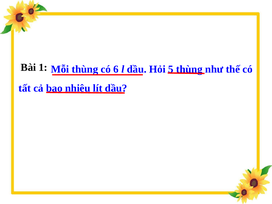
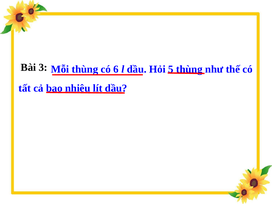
1: 1 -> 3 (43, 67)
